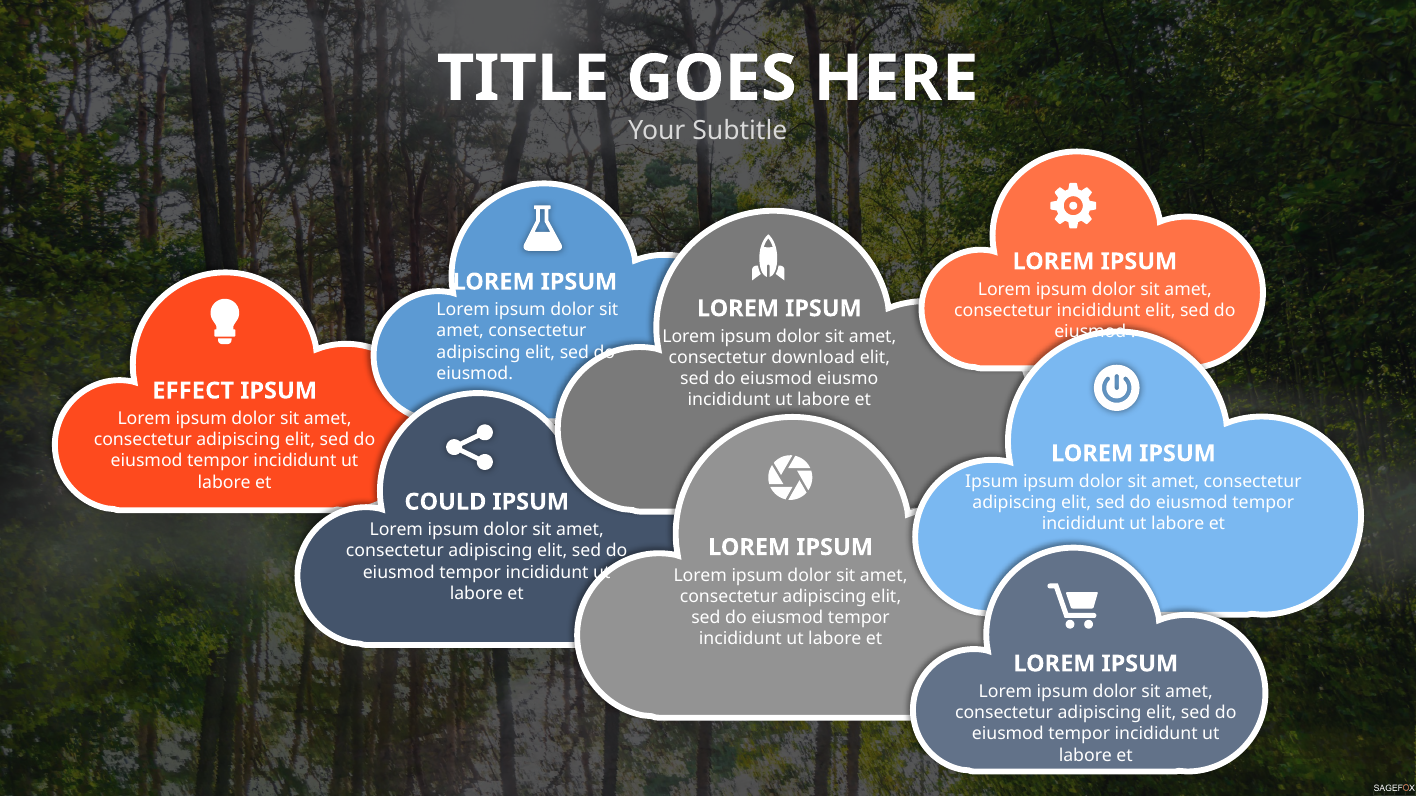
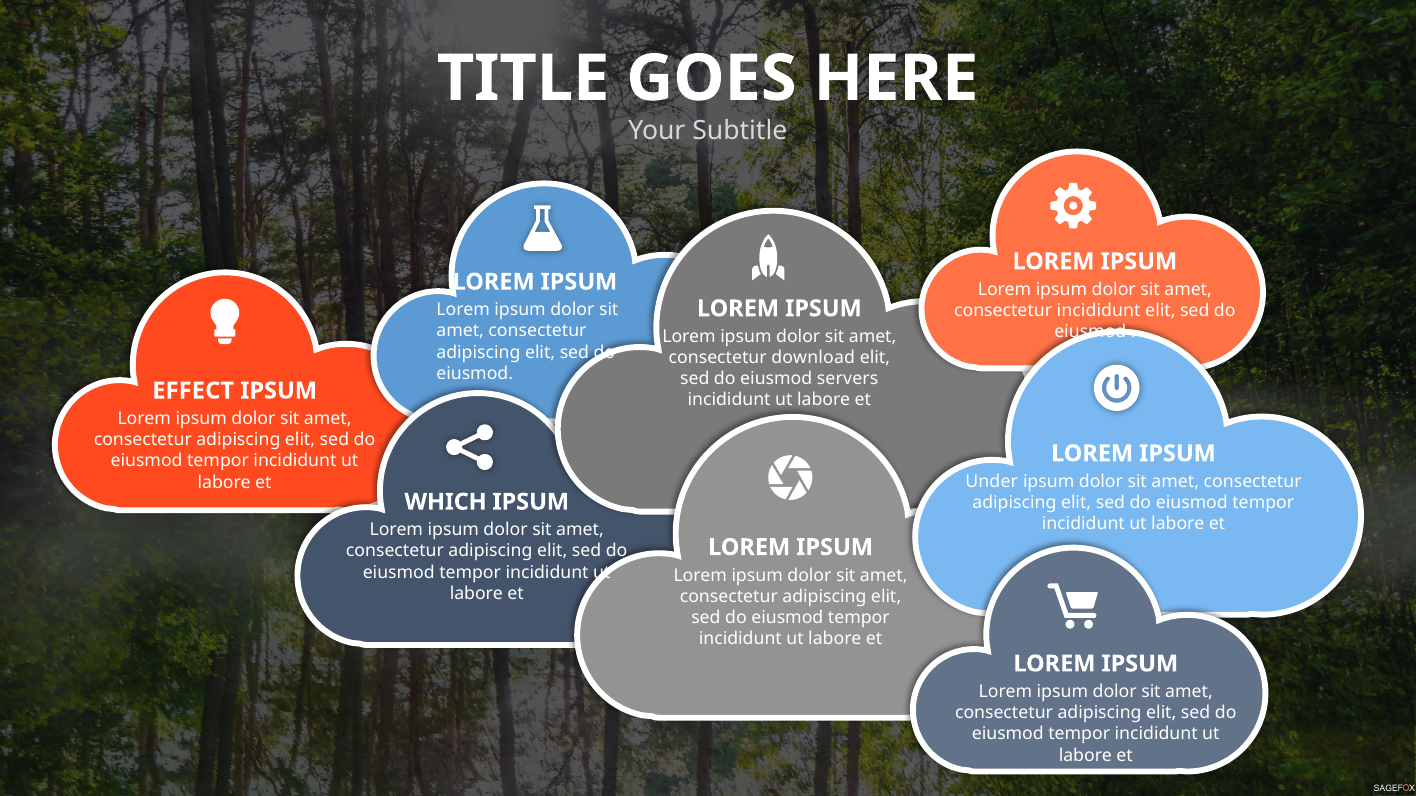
eiusmo: eiusmo -> servers (848, 379)
Ipsum: Ipsum -> Under (992, 482)
COULD: COULD -> WHICH (446, 502)
